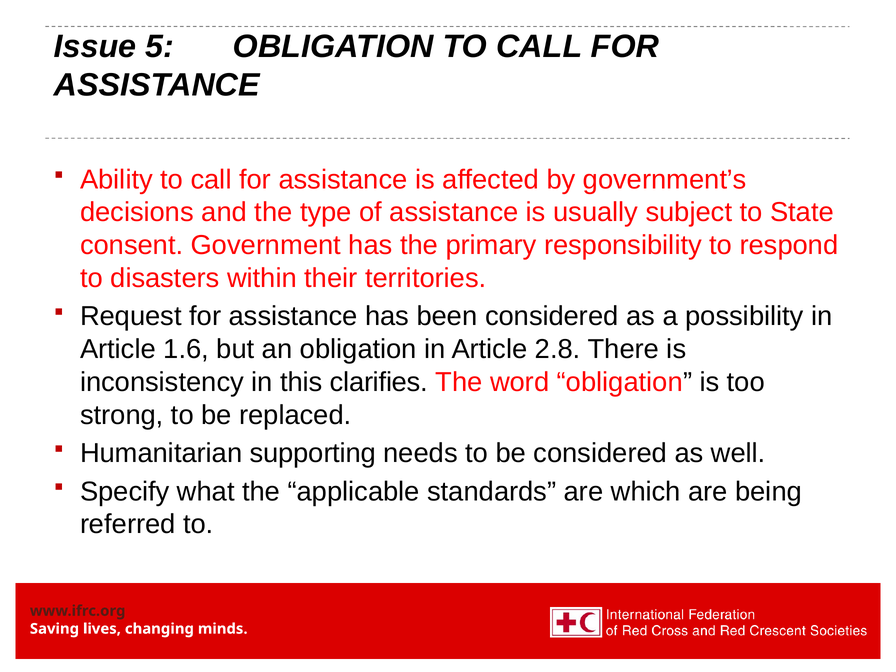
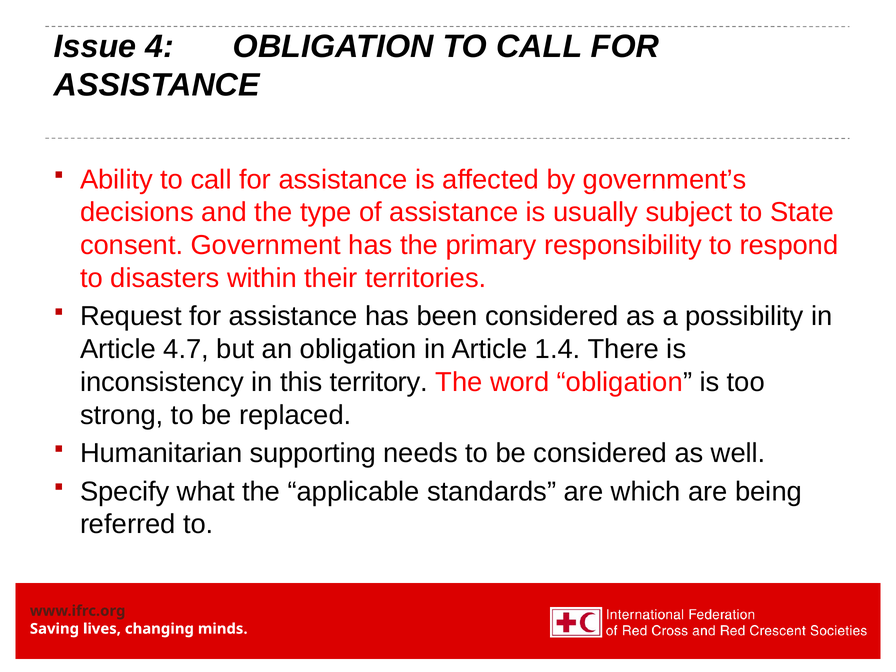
5: 5 -> 4 (160, 46)
1.6: 1.6 -> 4.7 (186, 349)
2.8: 2.8 -> 1.4 (558, 349)
clarifies: clarifies -> territory (379, 382)
